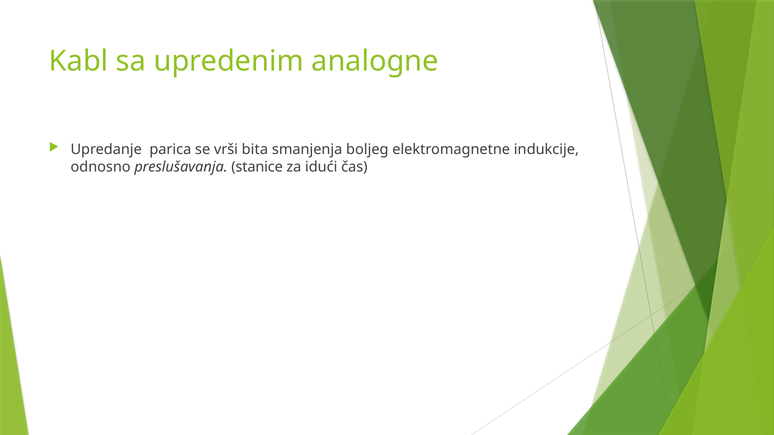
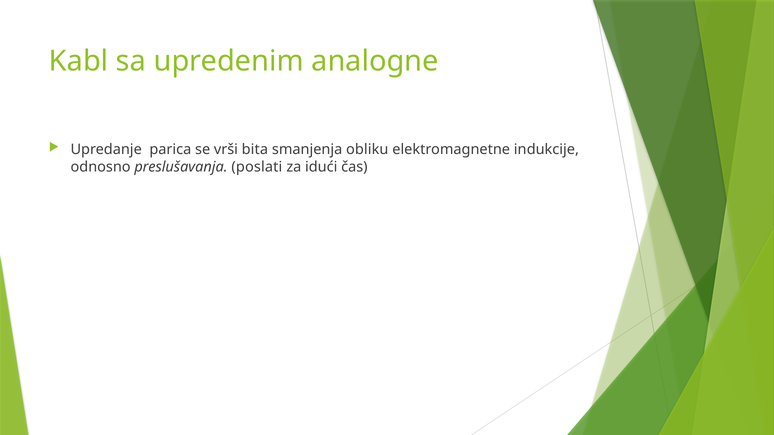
boljeg: boljeg -> obliku (367, 150)
stanice: stanice -> poslati (257, 167)
